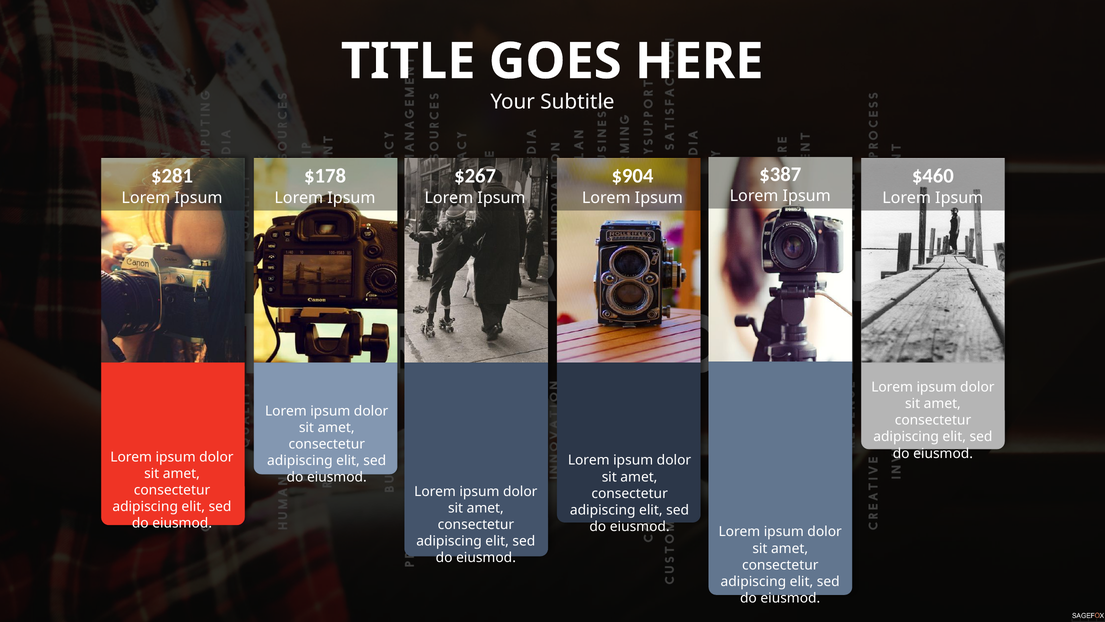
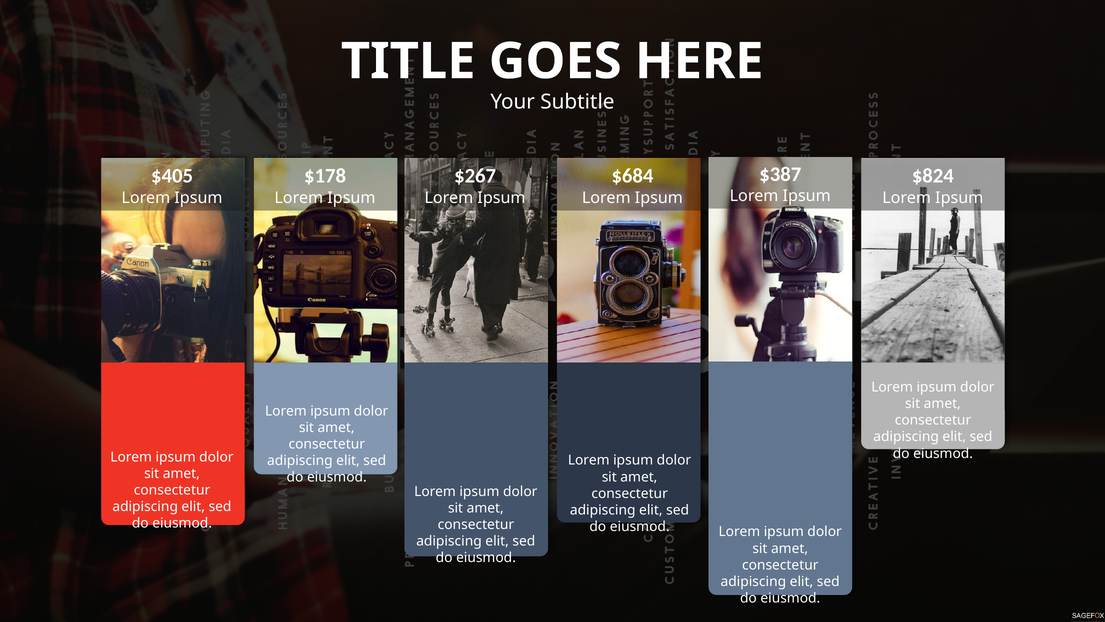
$281: $281 -> $405 (172, 176)
$904: $904 -> $684 (632, 176)
$460: $460 -> $824 (933, 176)
